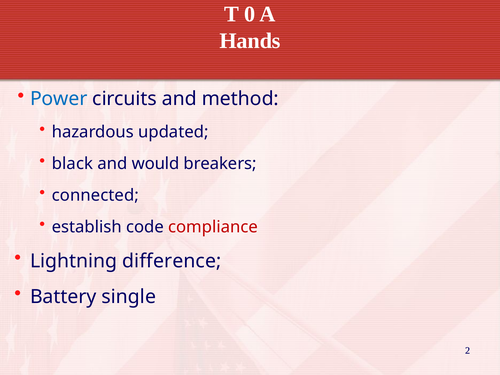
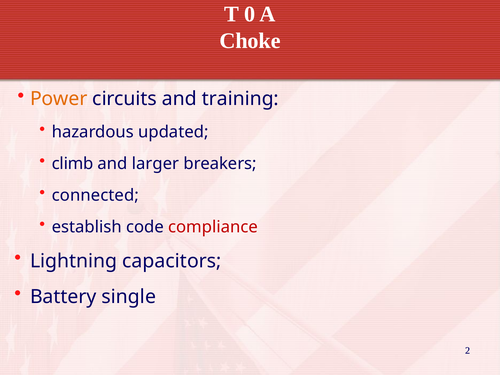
Hands: Hands -> Choke (250, 41)
Power colour: blue -> orange (59, 99)
method: method -> training (240, 99)
black: black -> climb (73, 164)
would: would -> larger (155, 164)
difference: difference -> capacitors (172, 261)
